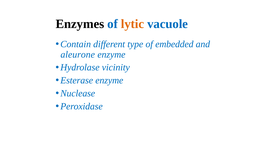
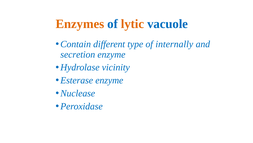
Enzymes colour: black -> orange (80, 24)
embedded: embedded -> internally (174, 44)
aleurone: aleurone -> secretion (78, 54)
